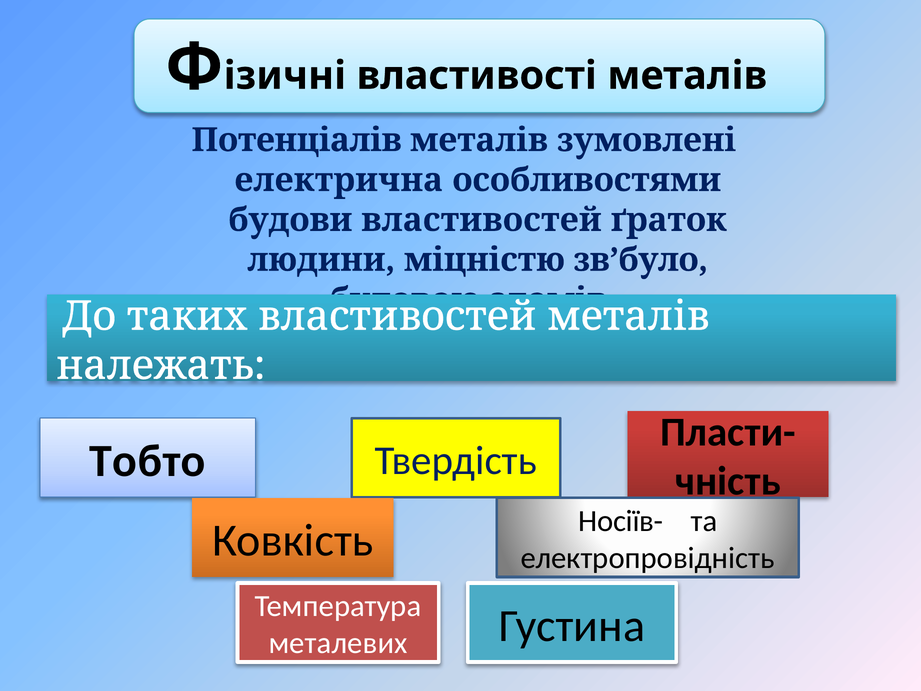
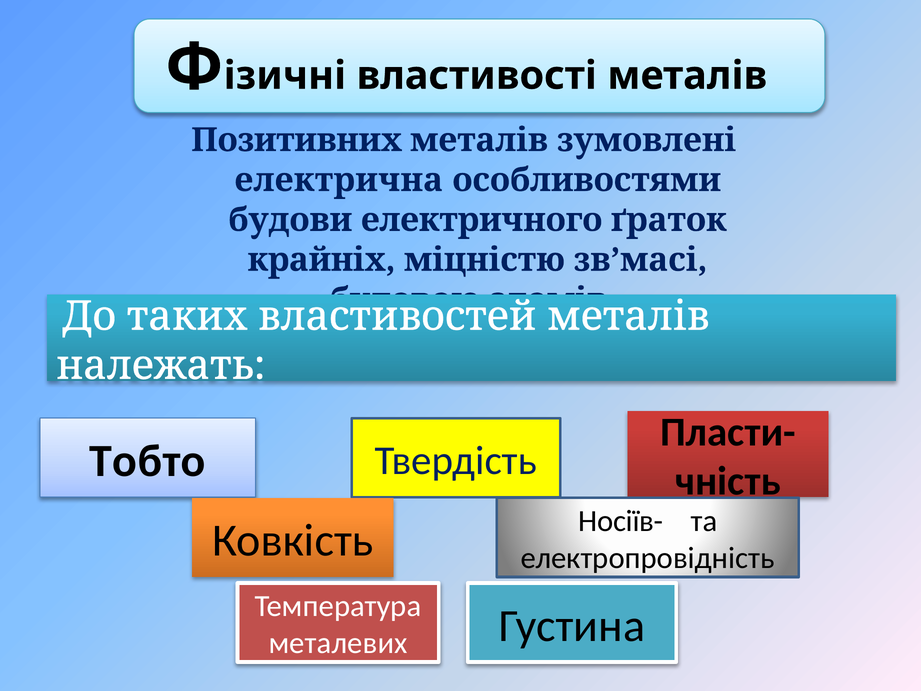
Потенціалів: Потенціалів -> Позитивних (297, 140)
будови властивостей: властивостей -> електричного (482, 220)
людини: людини -> крайніх (322, 260)
зв’було: зв’було -> зв’масі (640, 260)
